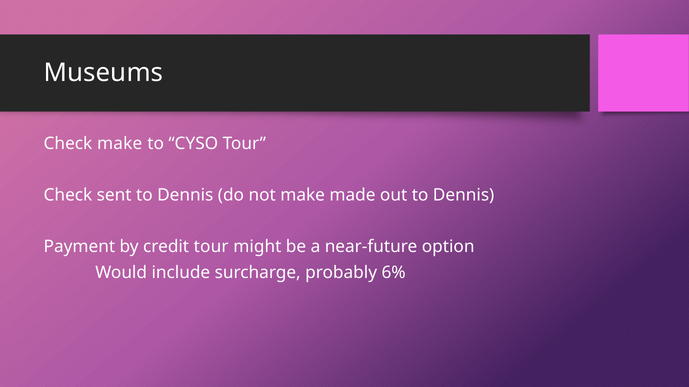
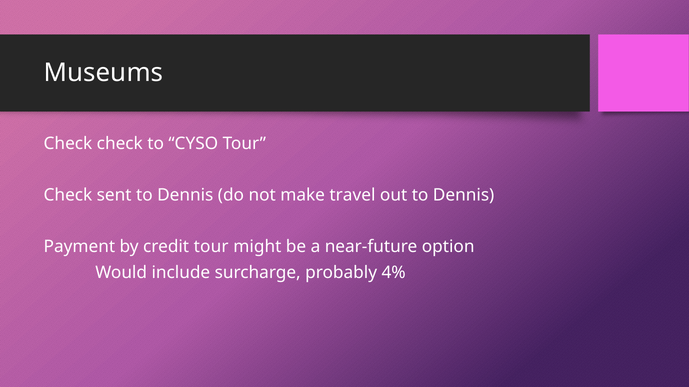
Check make: make -> check (120, 144)
made: made -> travel (352, 195)
6%: 6% -> 4% (394, 273)
